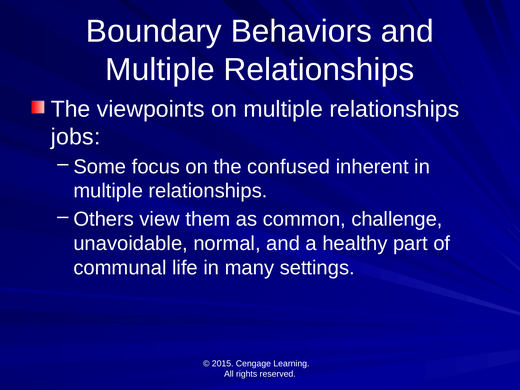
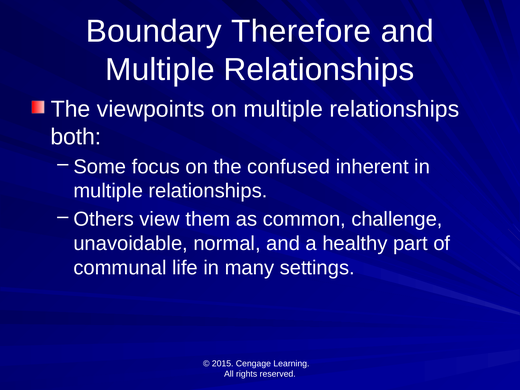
Behaviors: Behaviors -> Therefore (301, 31)
jobs: jobs -> both (76, 137)
